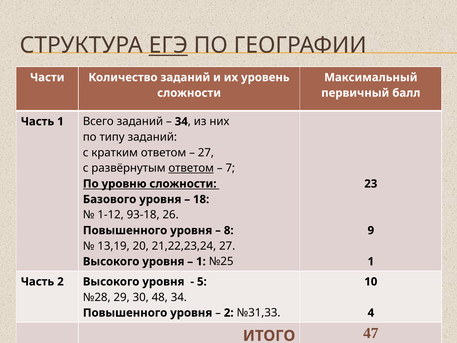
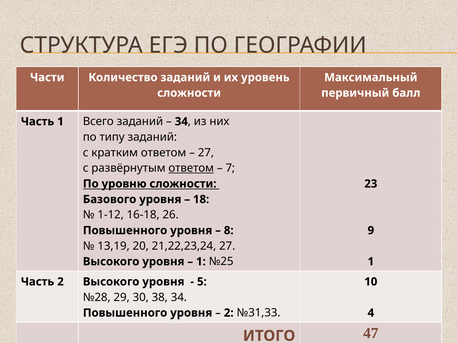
ЕГЭ underline: present -> none (168, 45)
93-18: 93-18 -> 16-18 (143, 215)
48: 48 -> 38 (160, 297)
